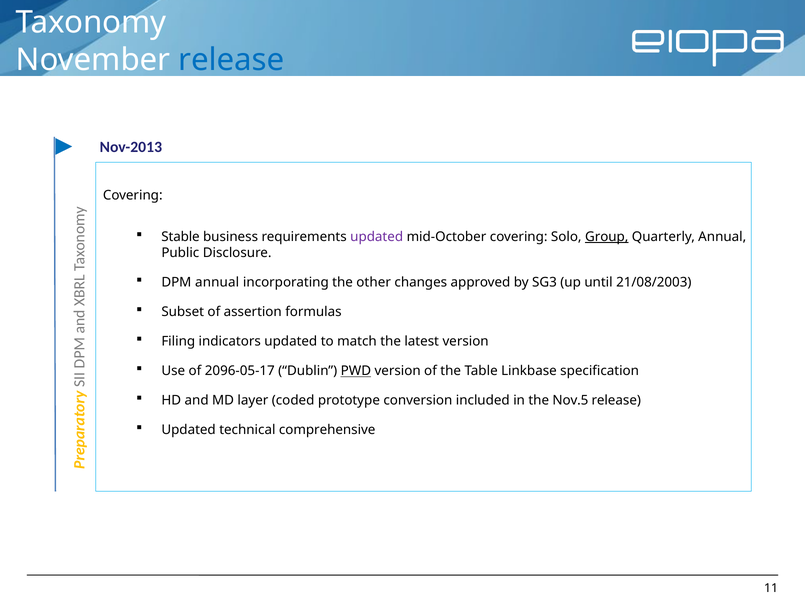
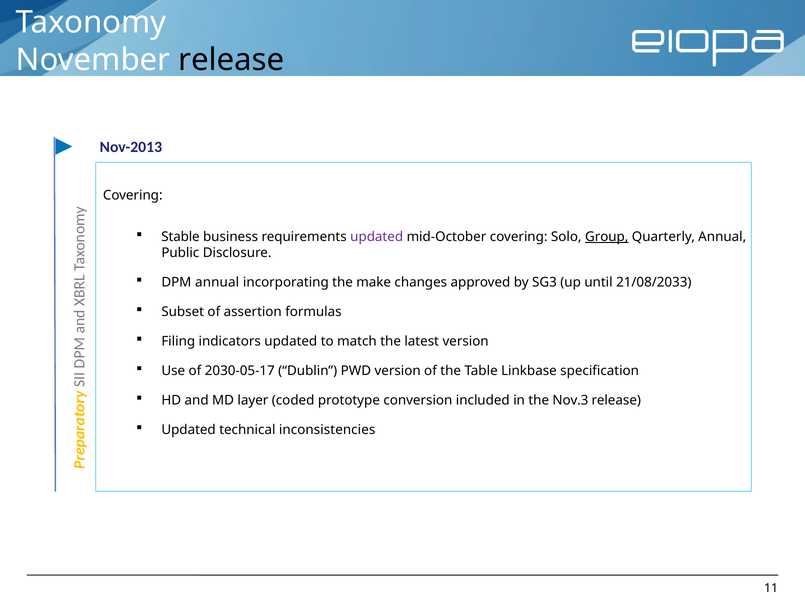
release colour: blue -> black (231, 60)
other: other -> make (374, 283)
21/08/2003: 21/08/2003 -> 21/08/2033 (654, 283)
2096-05-17: 2096-05-17 -> 2030-05-17 (240, 371)
PWD underline: present -> none (356, 371)
Nov.5: Nov.5 -> Nov.3 (570, 401)
comprehensive: comprehensive -> inconsistencies (327, 430)
